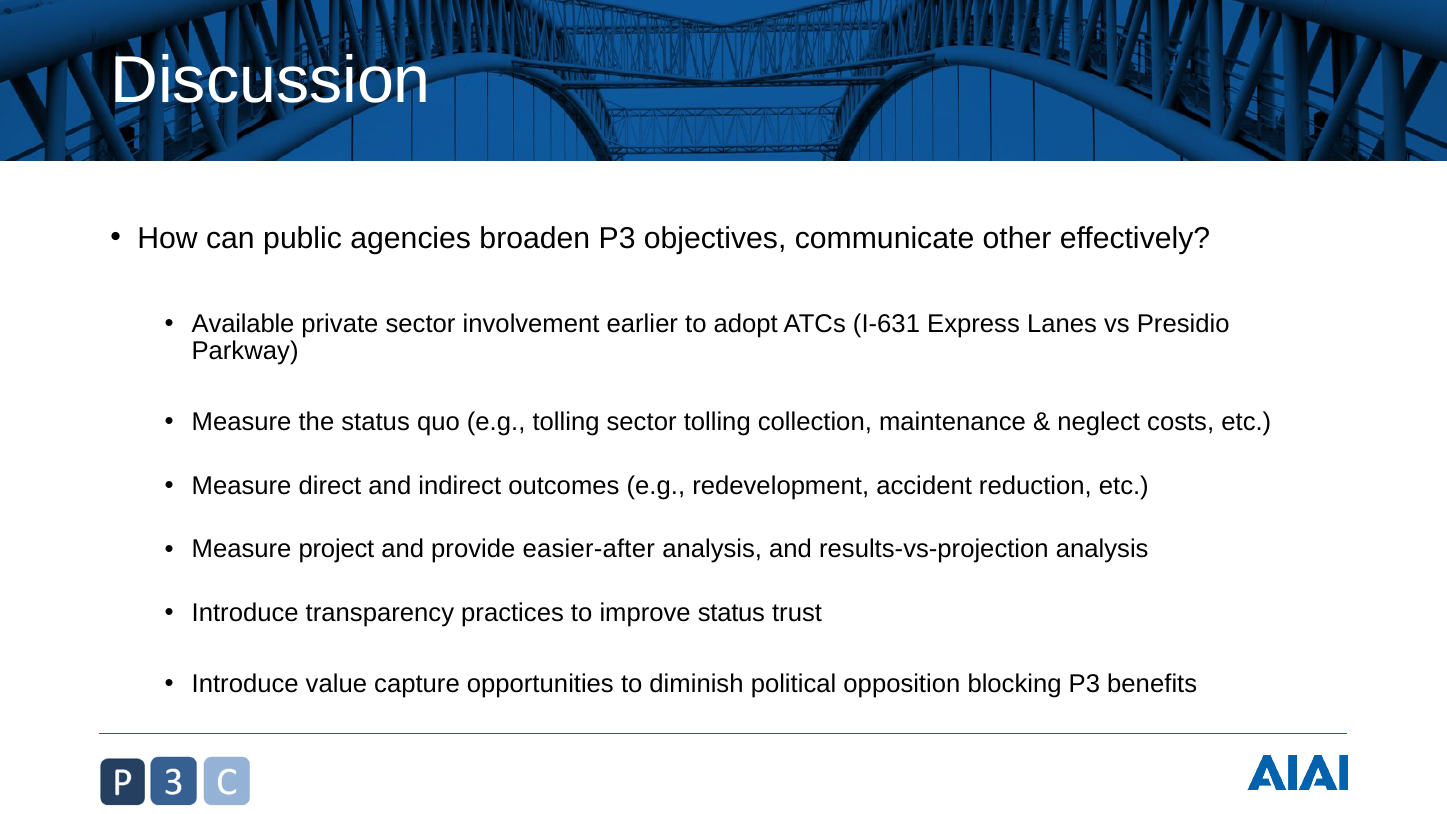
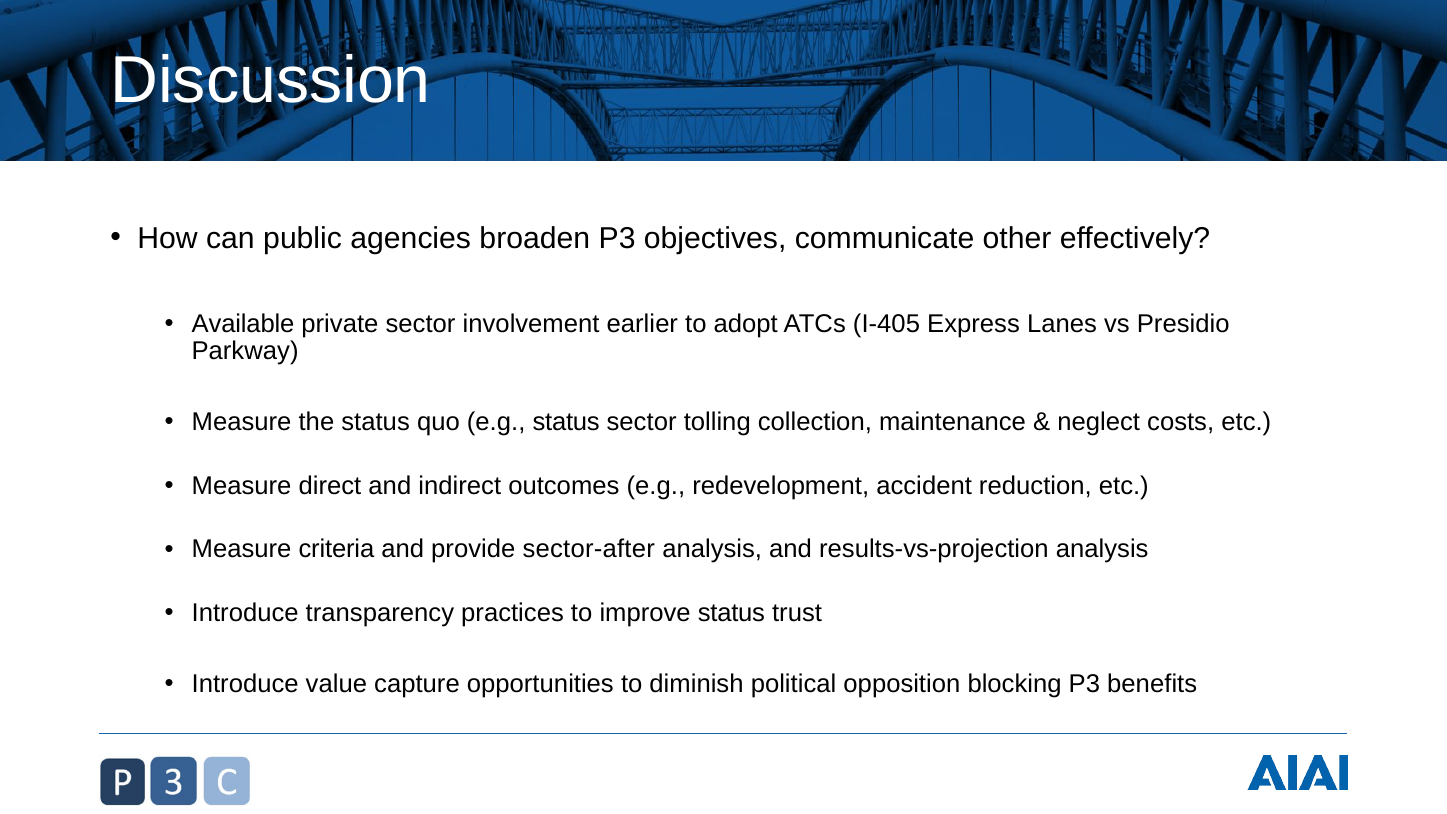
I-631: I-631 -> I-405 (886, 324)
e.g tolling: tolling -> status (566, 422)
project: project -> criteria (336, 549)
easier-after: easier-after -> sector-after (589, 549)
